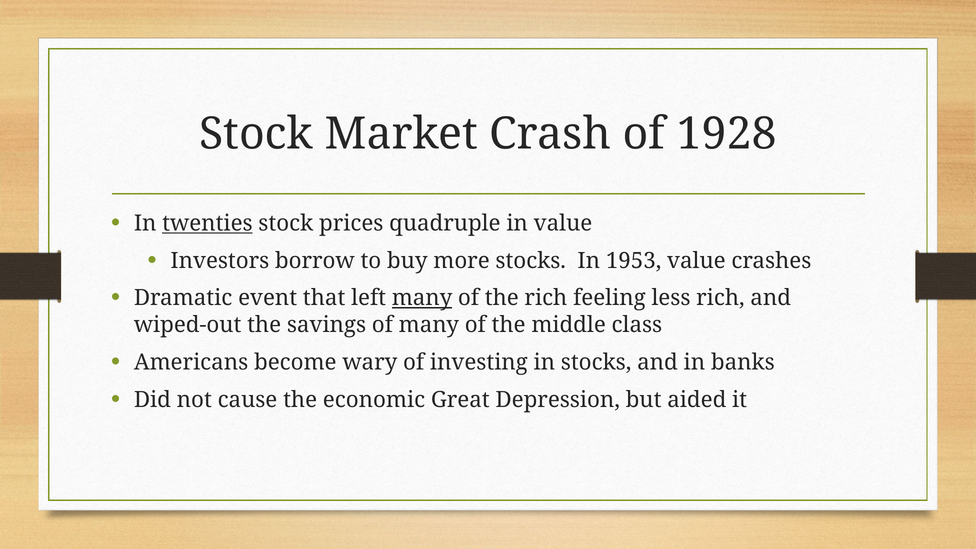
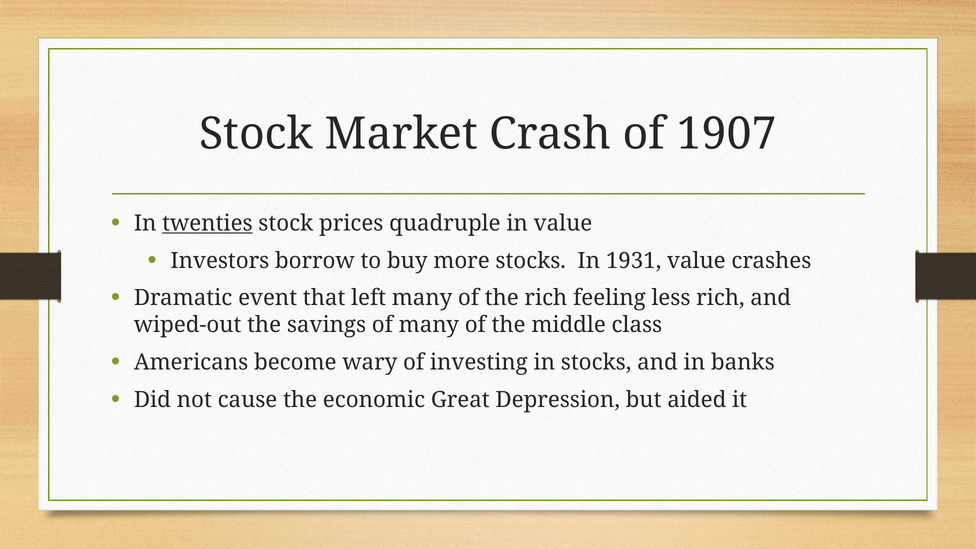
1928: 1928 -> 1907 (727, 134)
1953: 1953 -> 1931 (634, 261)
many underline: present -> none (422, 298)
